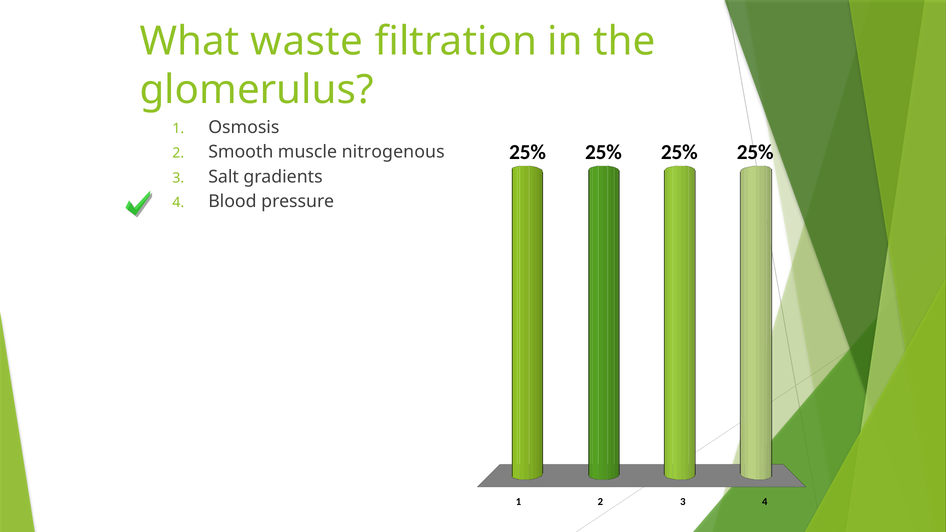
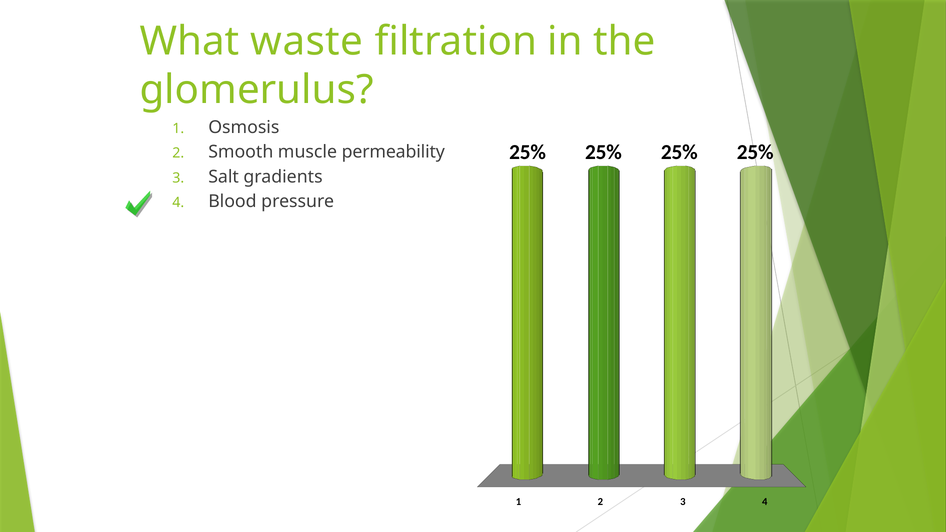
nitrogenous: nitrogenous -> permeability (393, 152)
